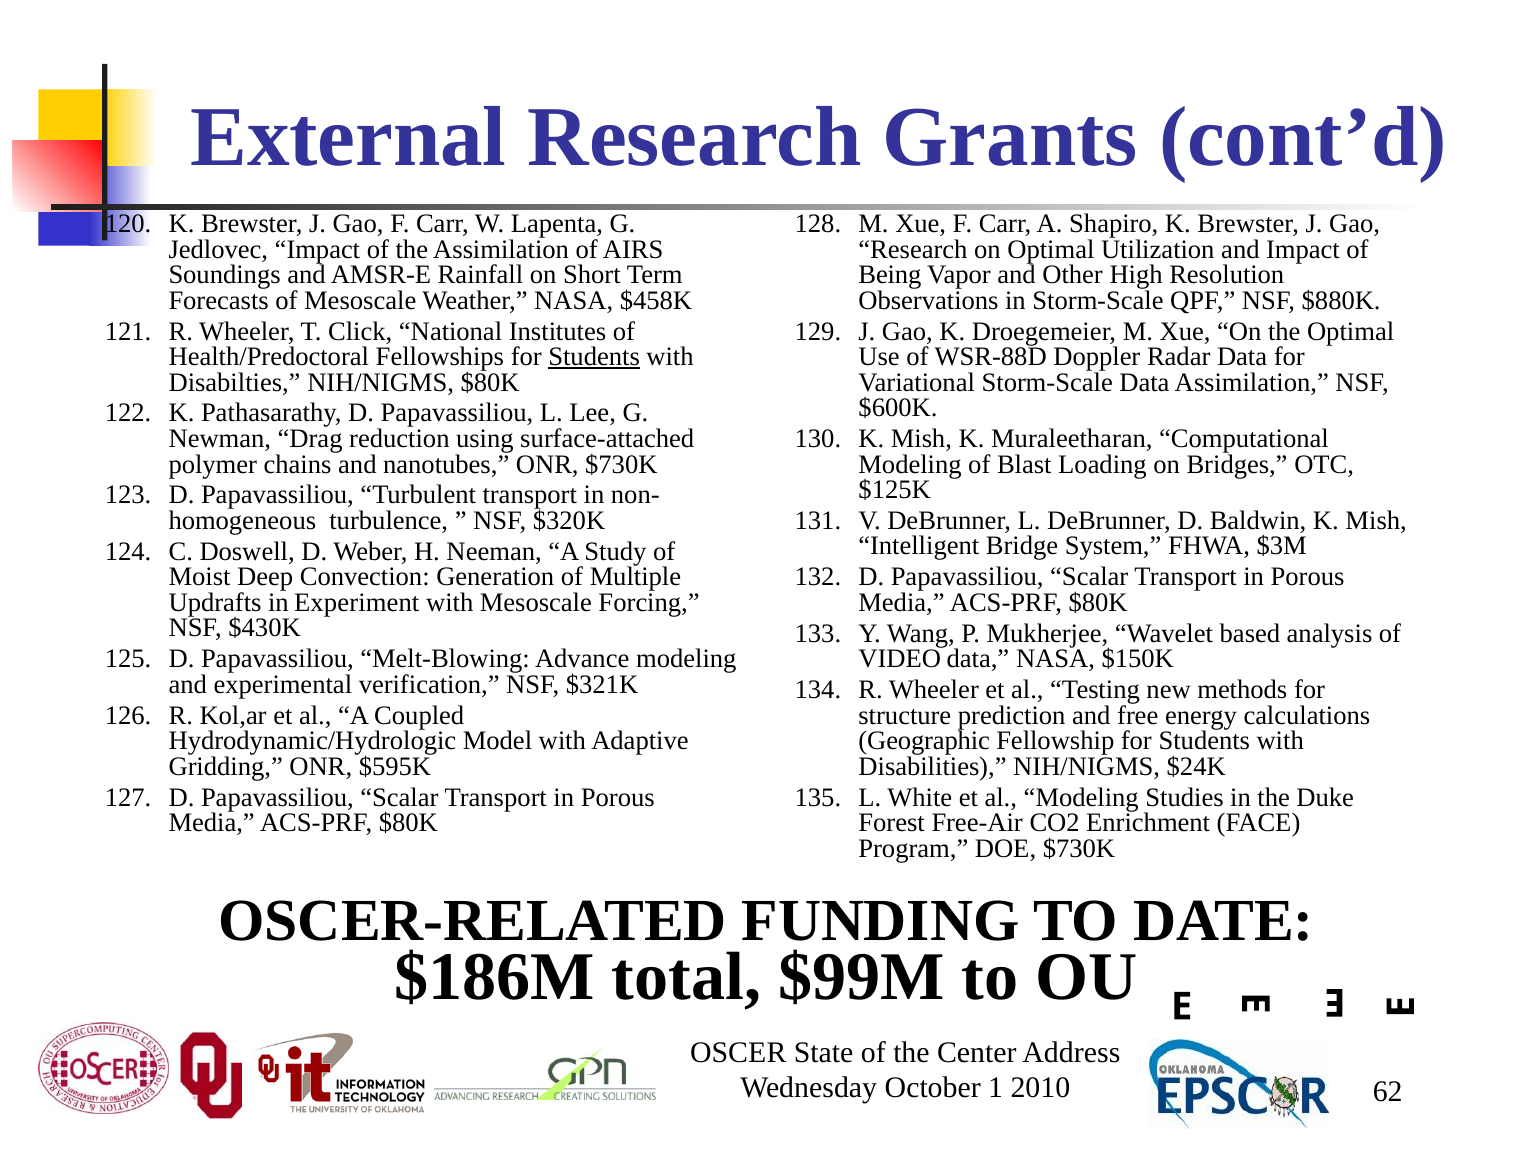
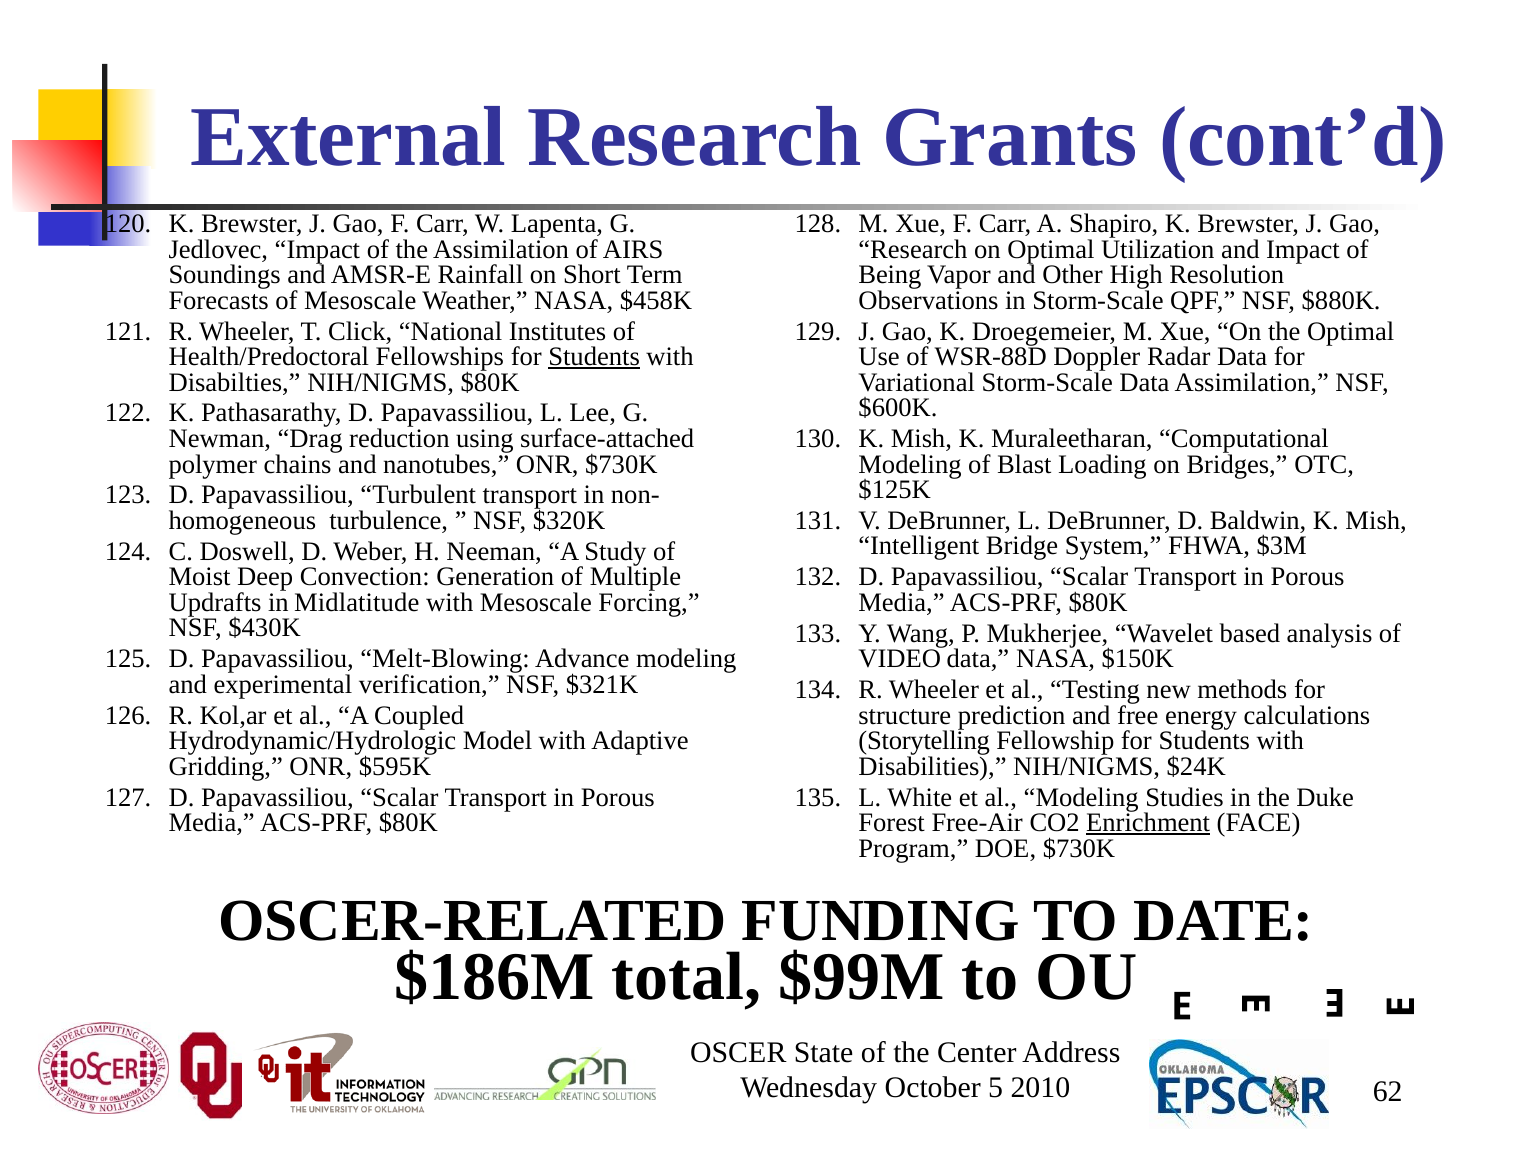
Experiment: Experiment -> Midlatitude (357, 602)
Geographic: Geographic -> Storytelling (924, 741)
Enrichment underline: none -> present (1148, 823)
1: 1 -> 5 (996, 1088)
